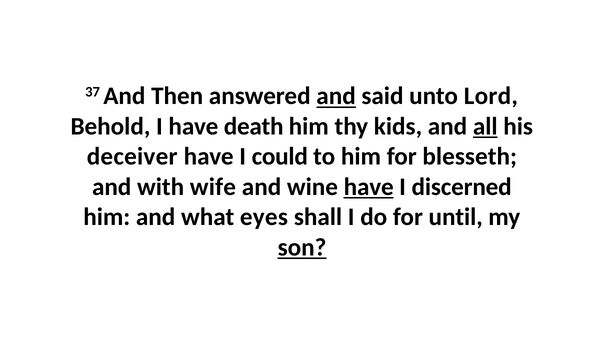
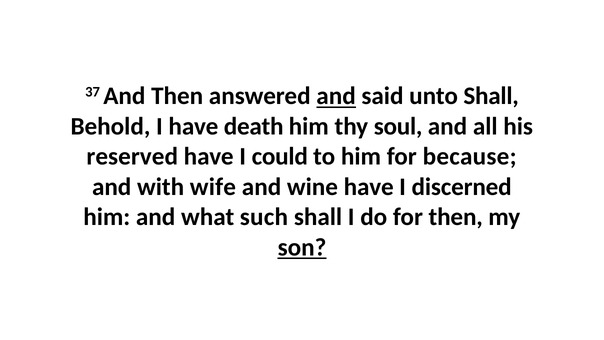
unto Lord: Lord -> Shall (491, 96)
kids: kids -> soul (398, 126)
all underline: present -> none (485, 126)
deceiver: deceiver -> reserved (132, 157)
blesseth: blesseth -> because (470, 157)
have underline: present -> none (369, 187)
eyes: eyes -> such (264, 217)
for until: until -> then (456, 217)
